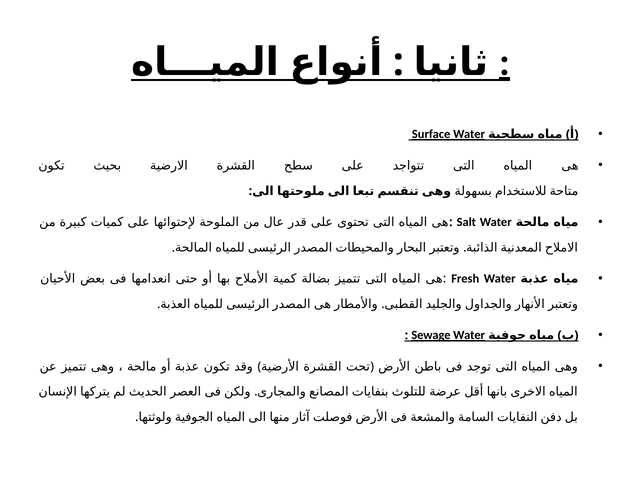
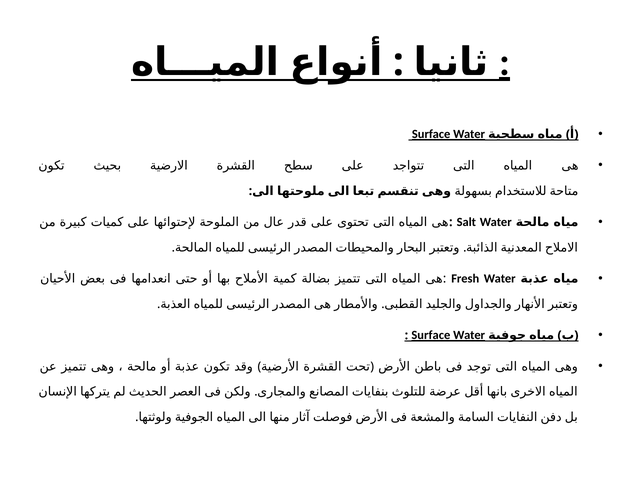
Sewage: Sewage -> Surface (431, 335)
